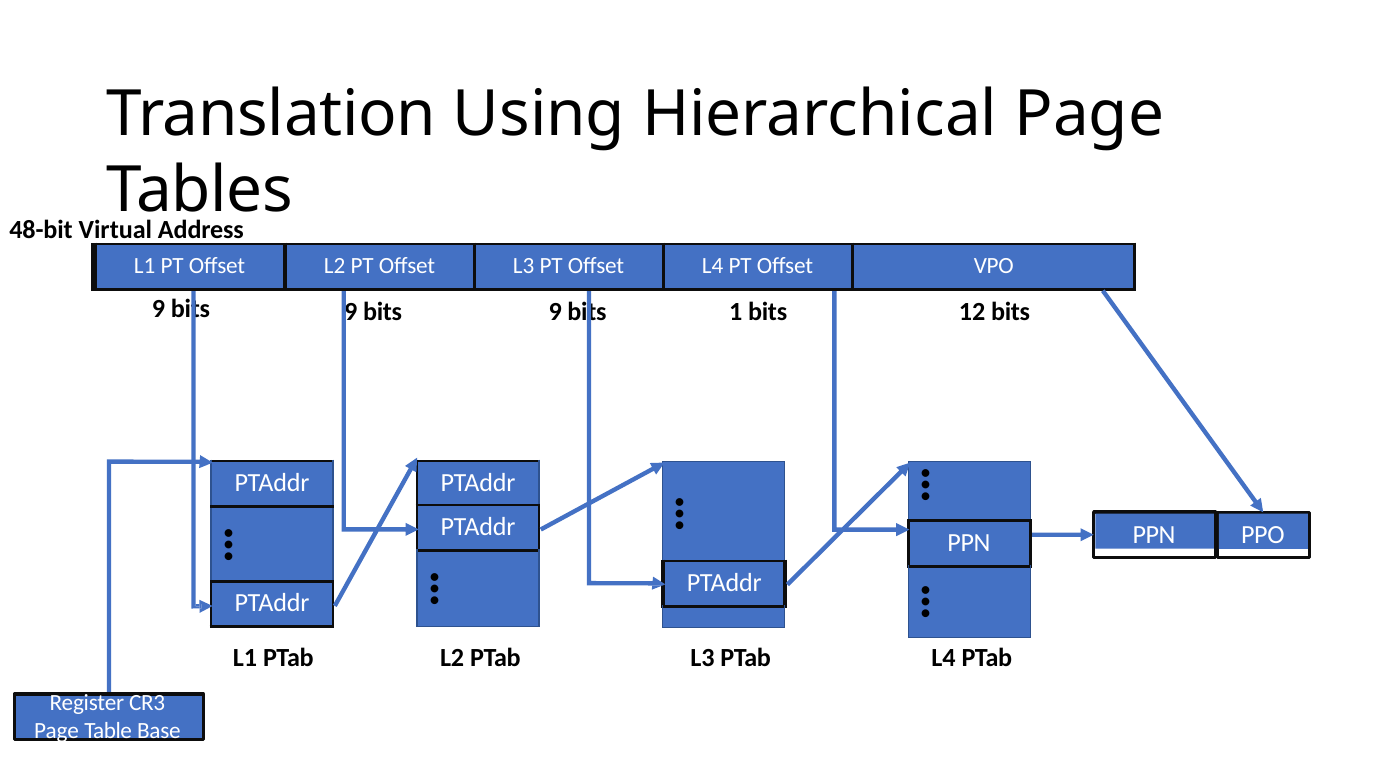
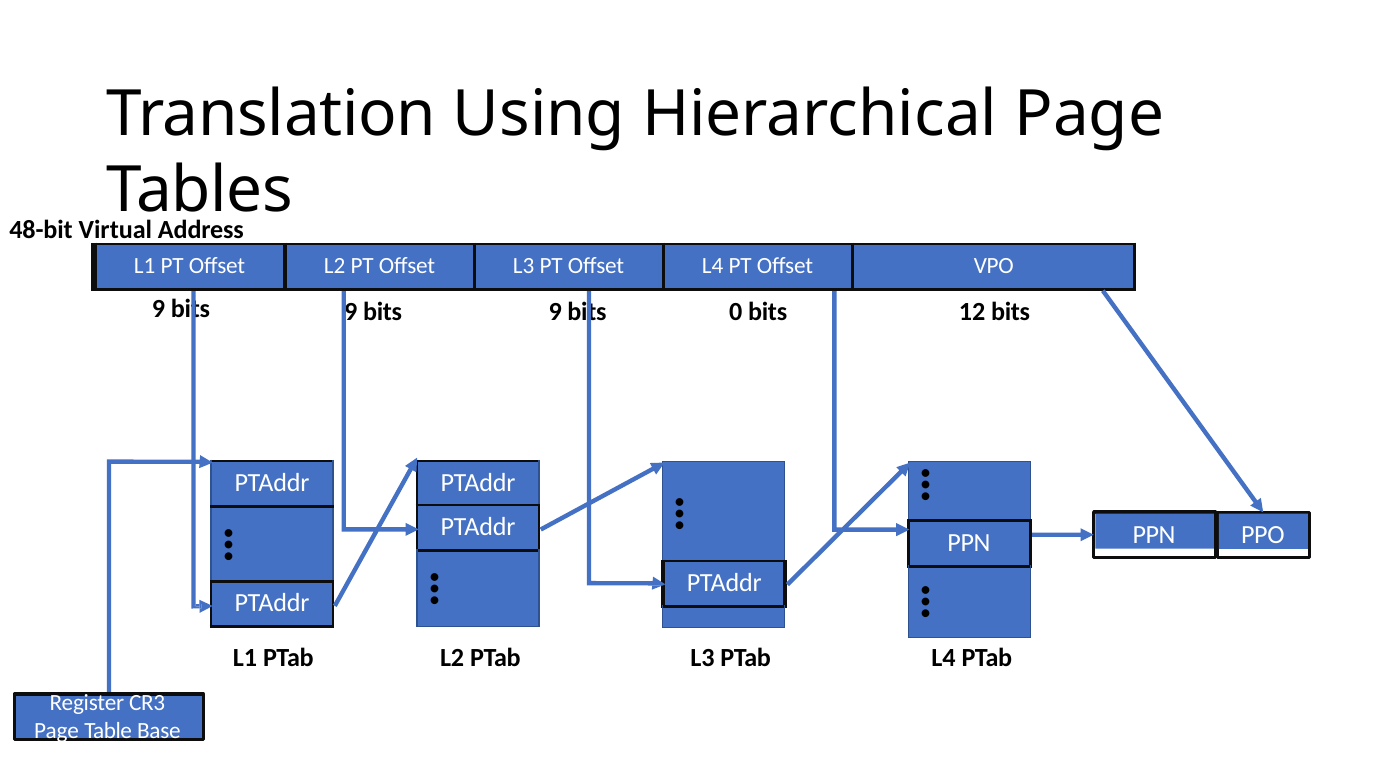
1: 1 -> 0 (736, 312)
